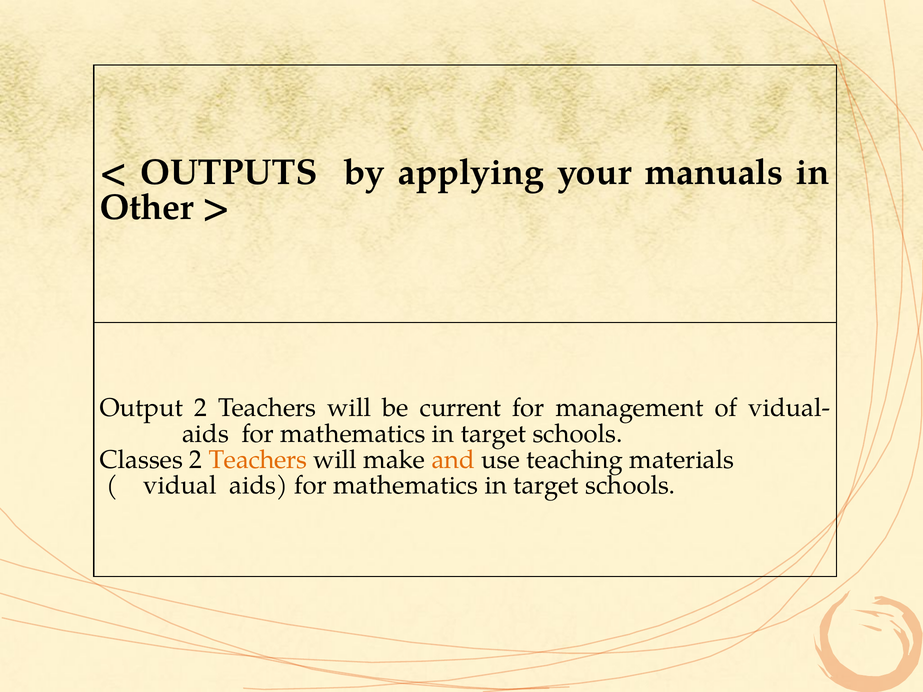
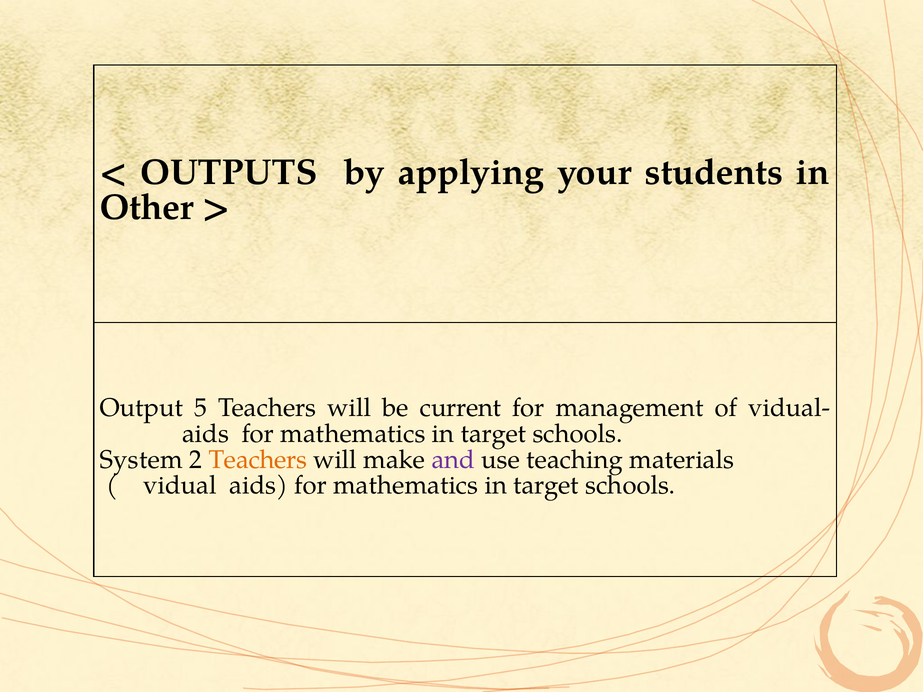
manuals: manuals -> students (714, 173)
Output 2: 2 -> 5 (201, 408)
Classes: Classes -> System (141, 460)
and colour: orange -> purple (453, 460)
